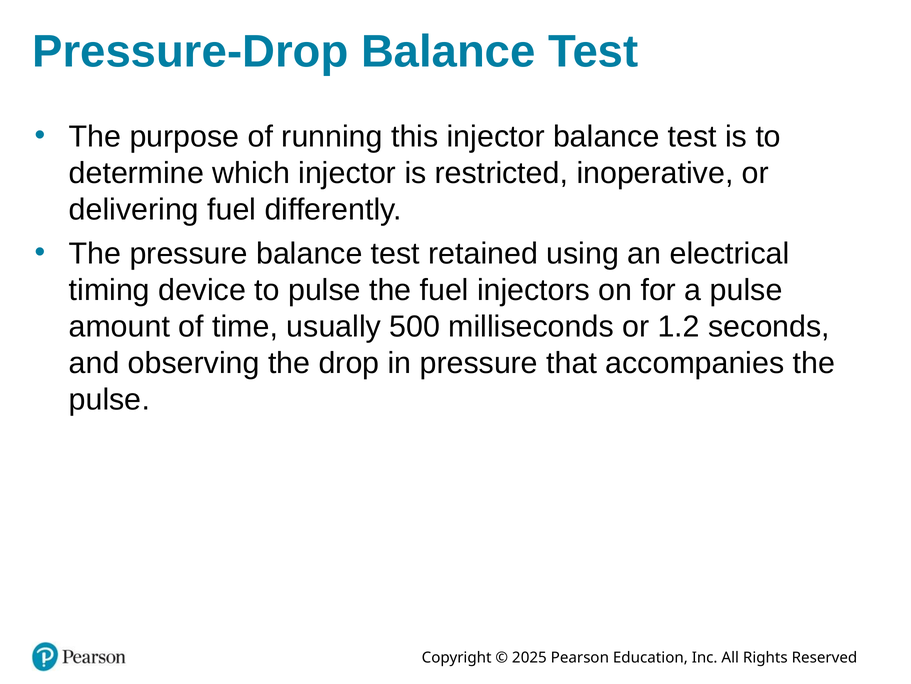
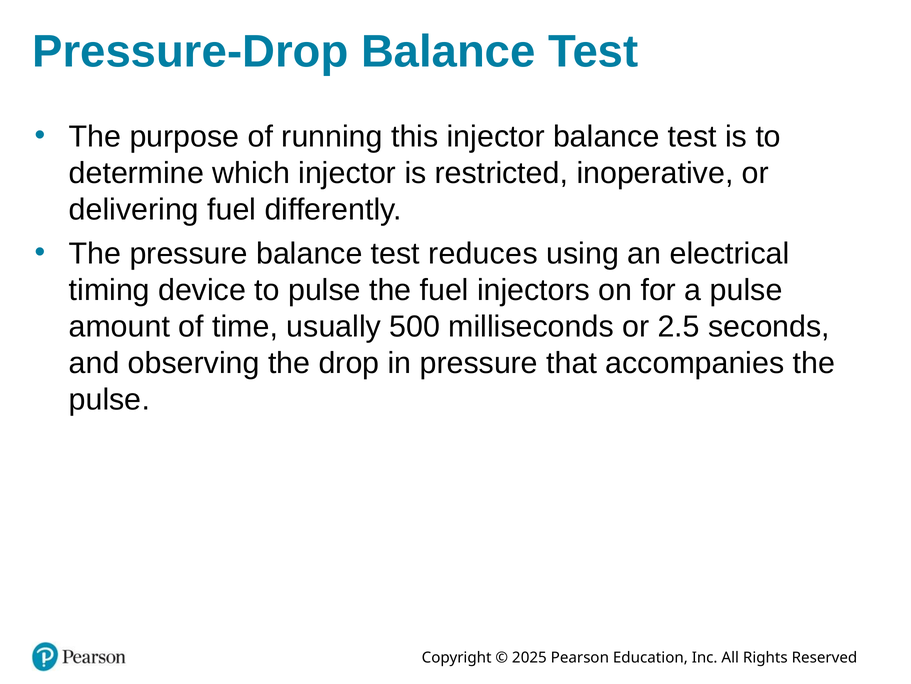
retained: retained -> reduces (483, 253)
1.2: 1.2 -> 2.5 (679, 326)
